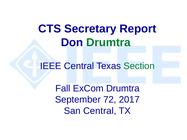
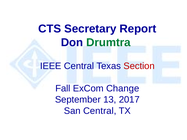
Section colour: green -> red (139, 66)
ExCom Drumtra: Drumtra -> Change (123, 89)
72: 72 -> 13 (110, 100)
